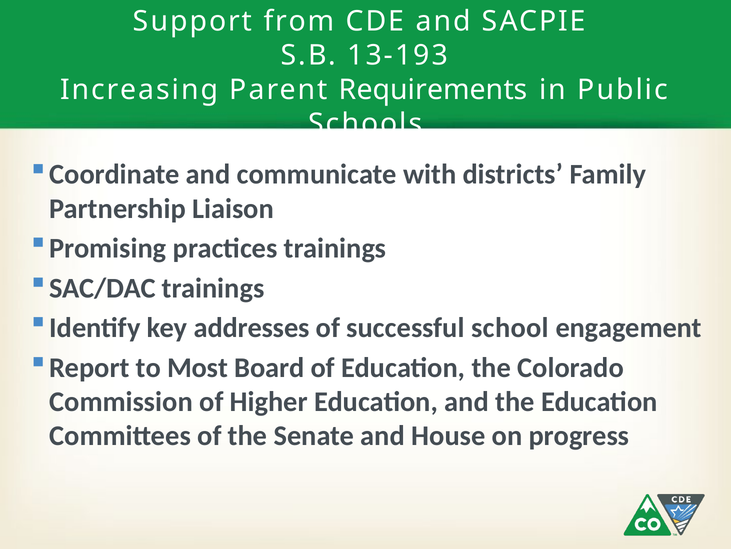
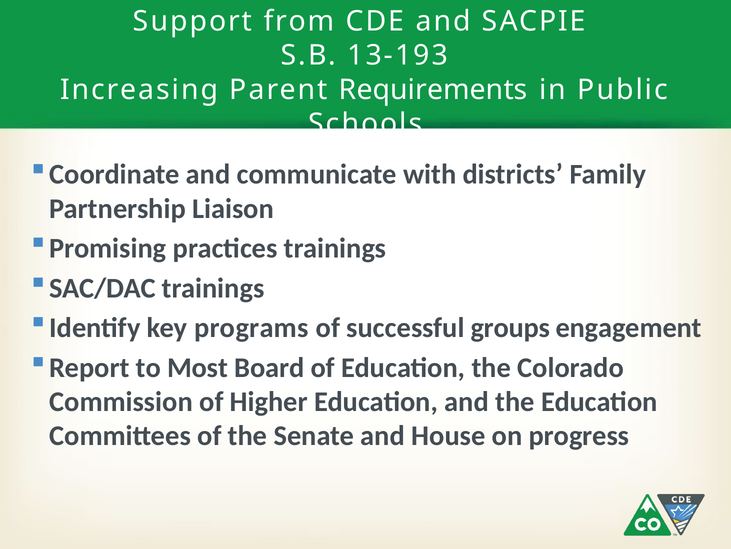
addresses: addresses -> programs (251, 328)
school: school -> groups (510, 328)
